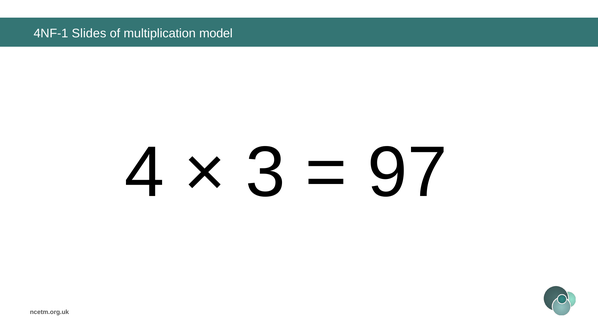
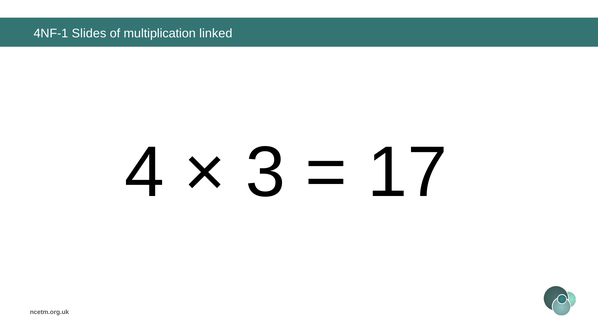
model: model -> linked (216, 33)
97: 97 -> 17 (407, 173)
